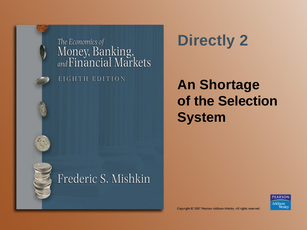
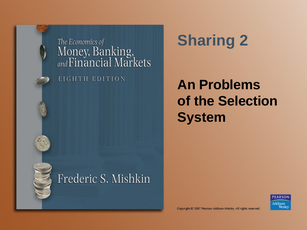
Directly: Directly -> Sharing (206, 41)
Shortage: Shortage -> Problems (230, 85)
